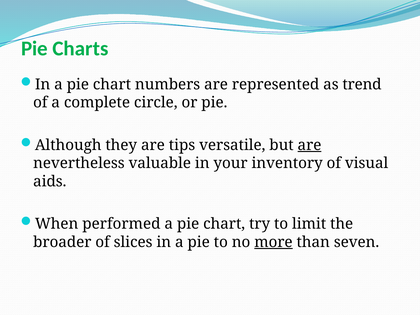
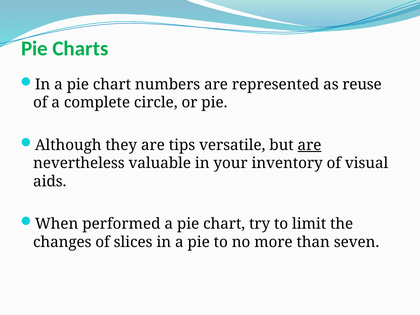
trend: trend -> reuse (362, 84)
broader: broader -> changes (62, 242)
more underline: present -> none (273, 242)
